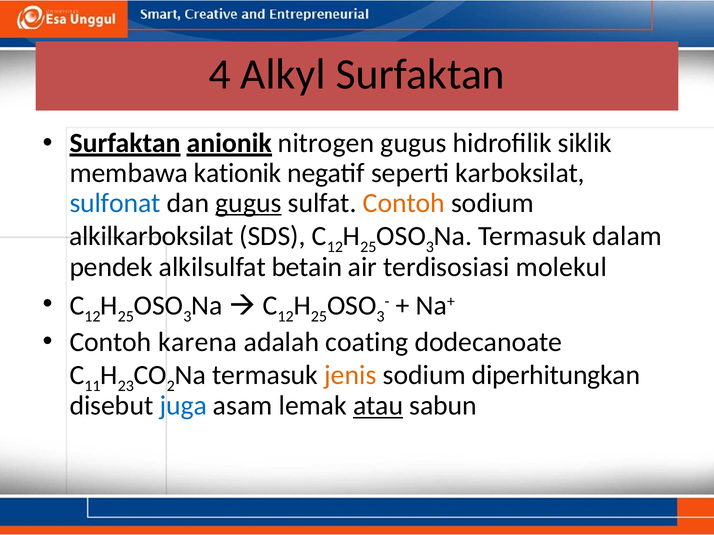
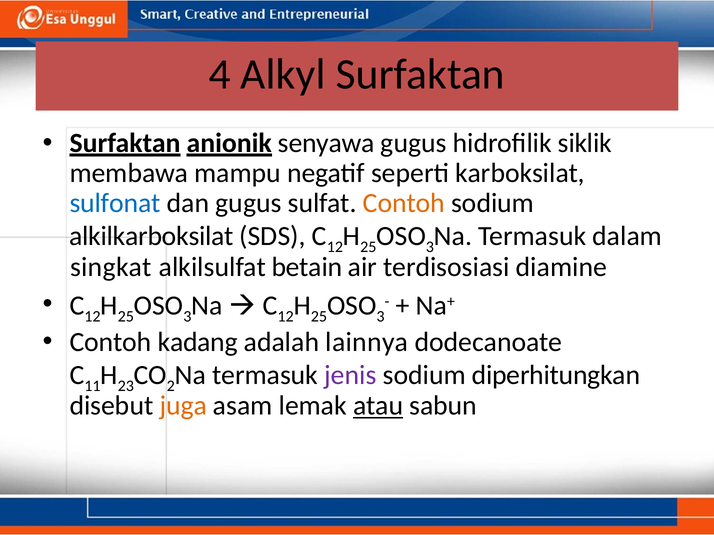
nitrogen: nitrogen -> senyawa (326, 143)
kationik: kationik -> mampu (238, 173)
gugus underline: present -> none (248, 203)
pendek: pendek -> singkat (111, 267)
molekul: molekul -> diamine (561, 267)
karena: karena -> kadang (198, 342)
coating: coating -> lainnya (367, 342)
jenis colour: orange -> purple (350, 375)
juga colour: blue -> orange (183, 406)
